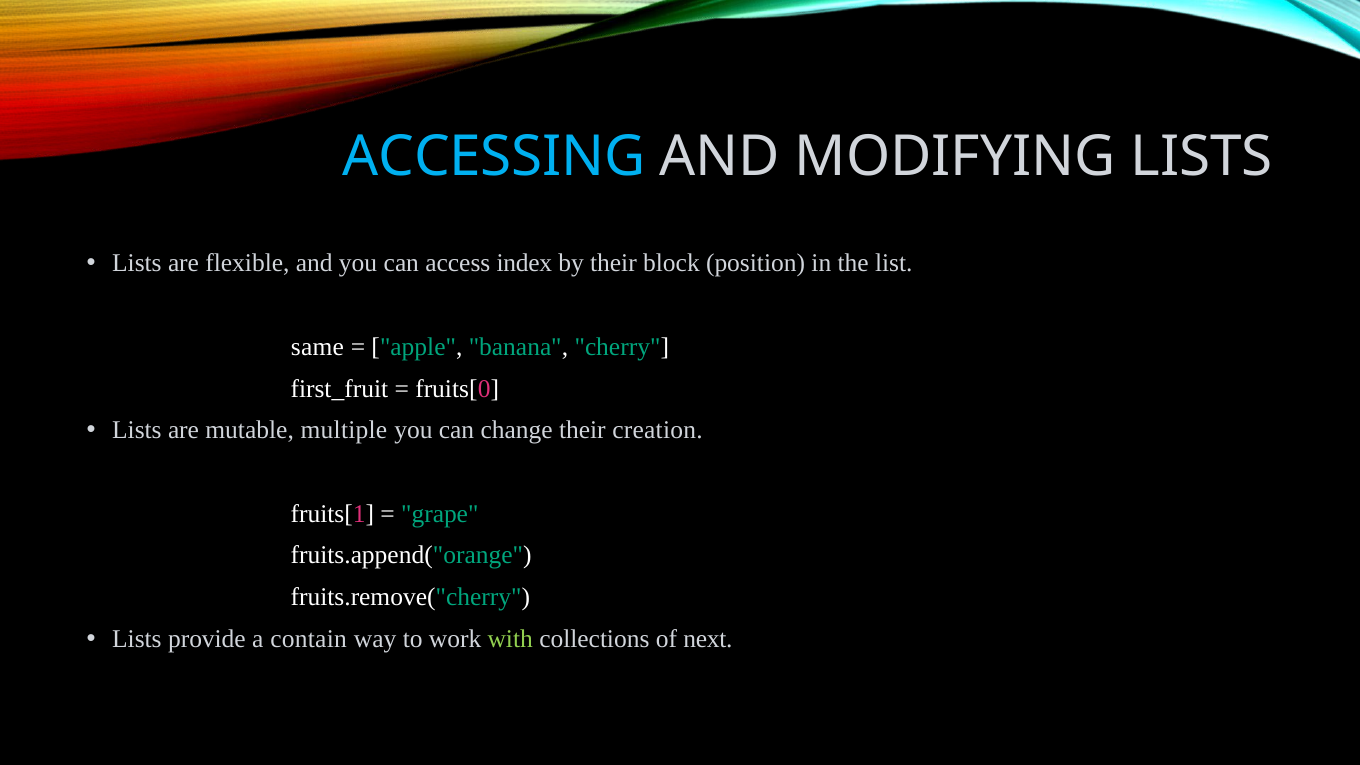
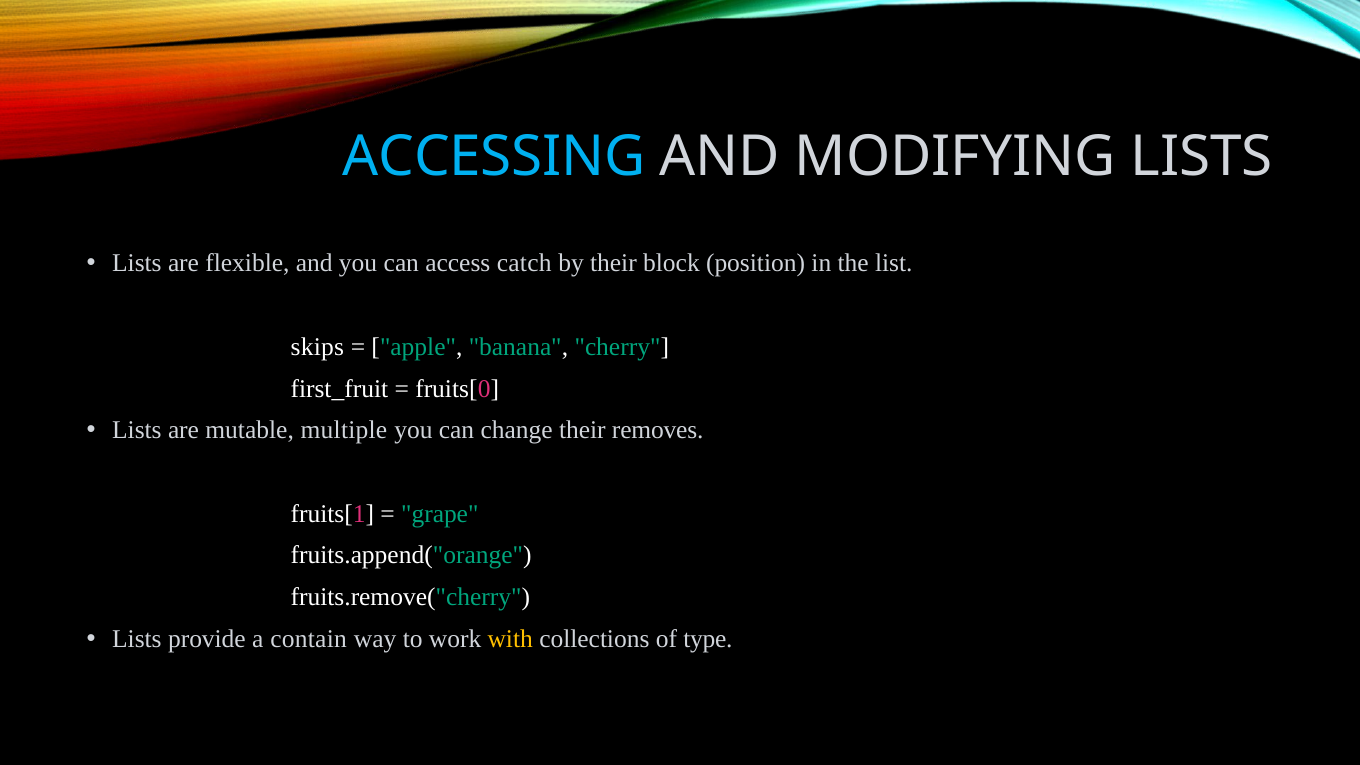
index: index -> catch (524, 264)
same: same -> skips (317, 347)
creation: creation -> removes (658, 430)
with colour: light green -> yellow (510, 639)
next: next -> type (708, 639)
